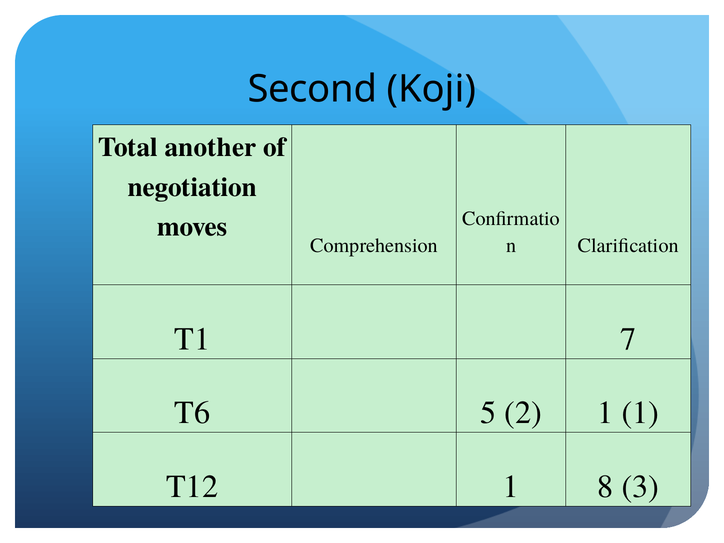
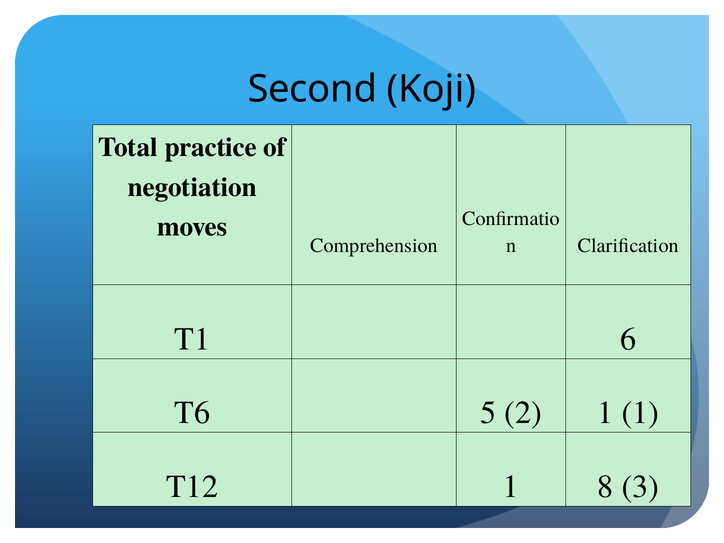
another: another -> practice (211, 147)
7: 7 -> 6 (628, 339)
